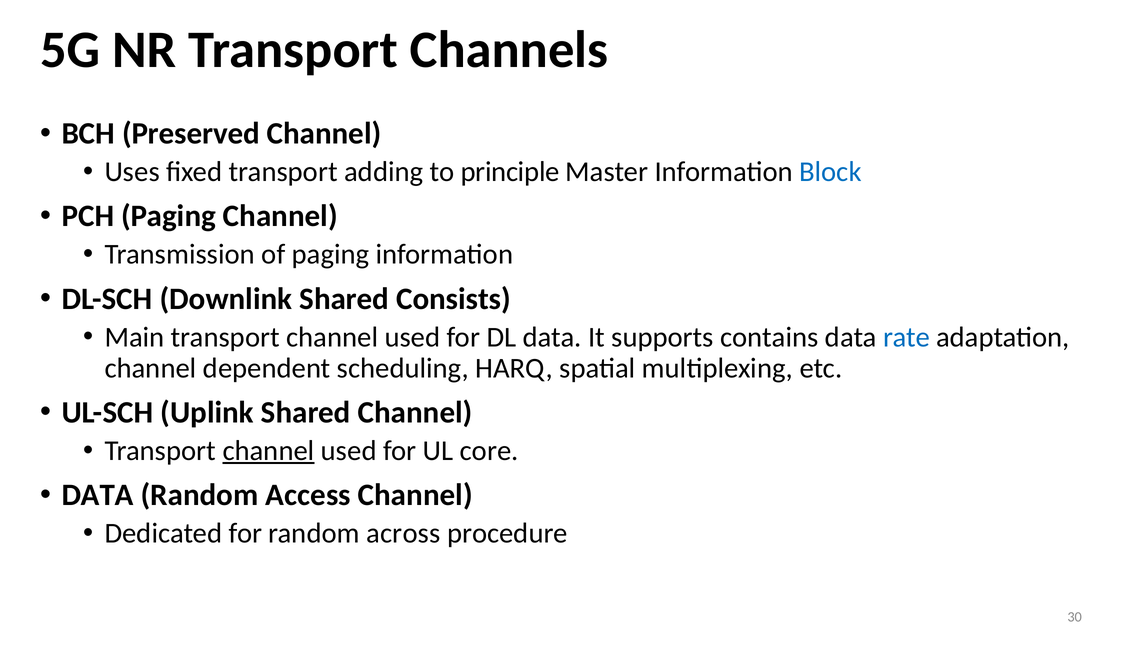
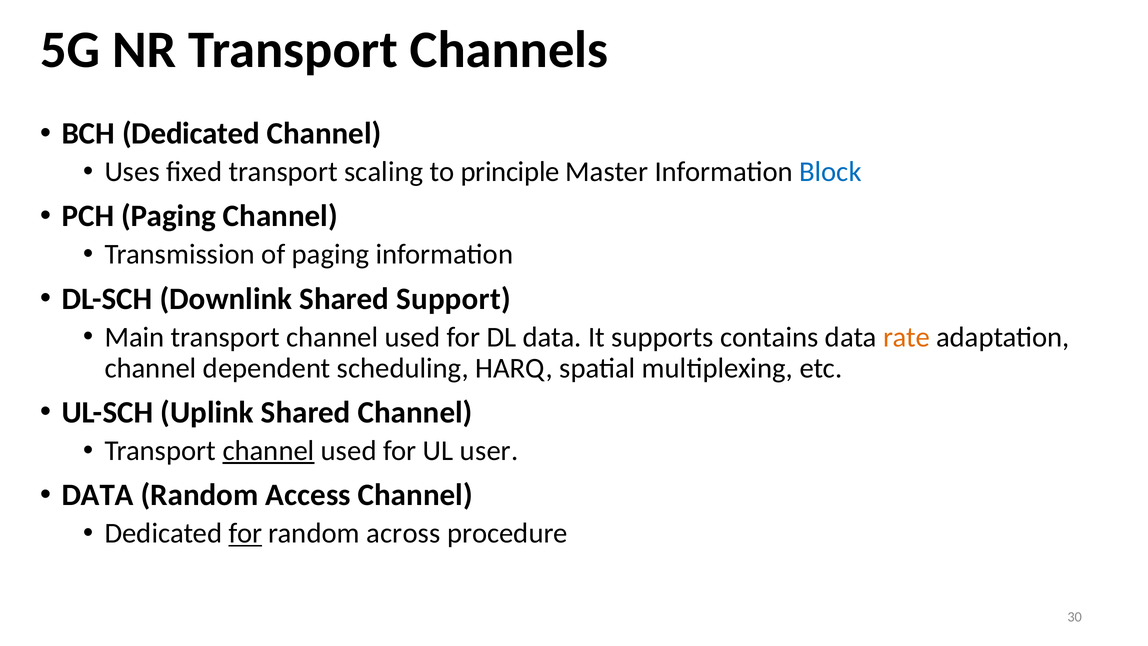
BCH Preserved: Preserved -> Dedicated (191, 134)
adding: adding -> scaling (384, 172)
Consists: Consists -> Support (453, 299)
rate colour: blue -> orange (906, 337)
core: core -> user (489, 451)
for underline: none -> present (245, 533)
